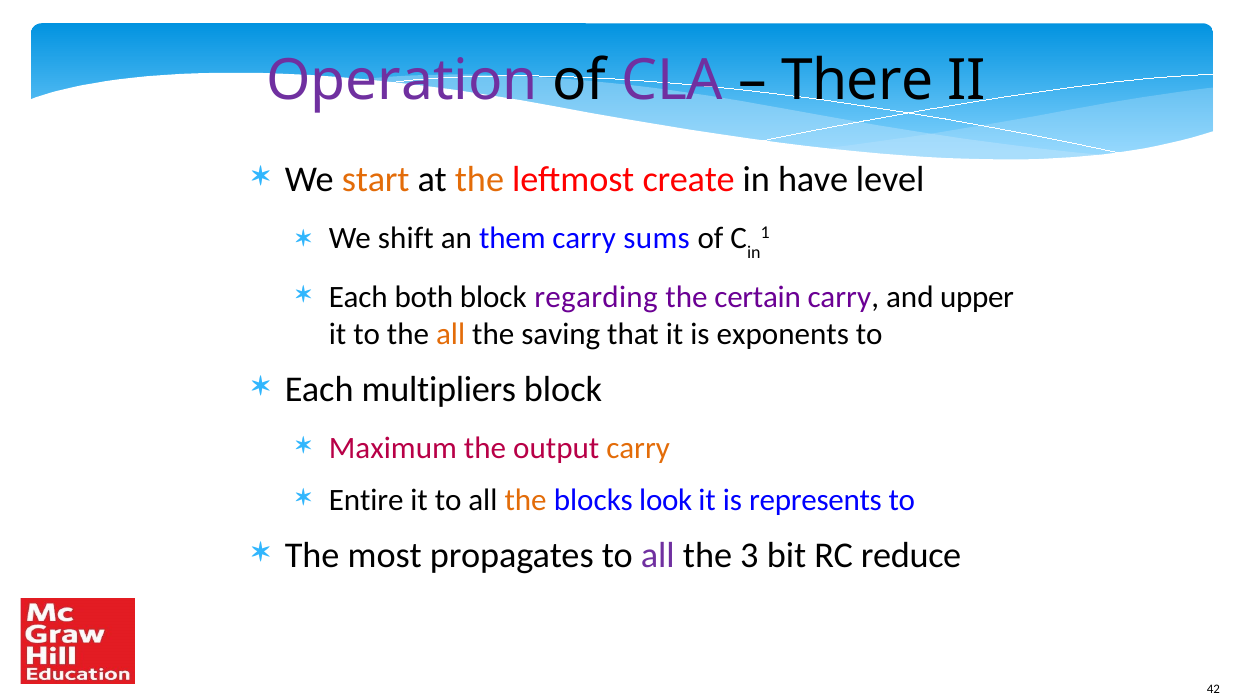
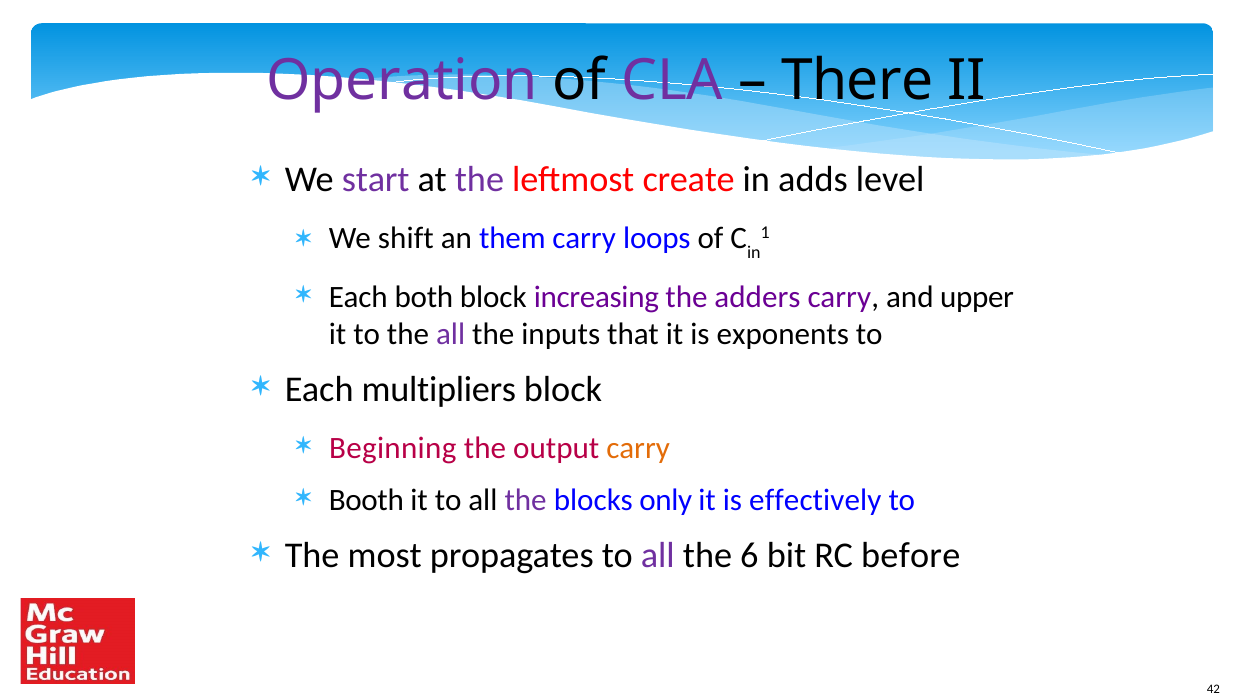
start colour: orange -> purple (376, 180)
the colour: orange -> purple (479, 180)
have: have -> adds (813, 180)
sums: sums -> loops (657, 238)
regarding: regarding -> increasing (596, 297)
certain: certain -> adders (757, 297)
all colour: orange -> purple (451, 335)
saving: saving -> inputs (561, 335)
Maximum: Maximum -> Beginning (393, 448)
Entire: Entire -> Booth (366, 500)
the colour: orange -> purple (526, 500)
look: look -> only (666, 500)
represents: represents -> effectively (815, 500)
3: 3 -> 6 (749, 556)
reduce: reduce -> before (911, 556)
